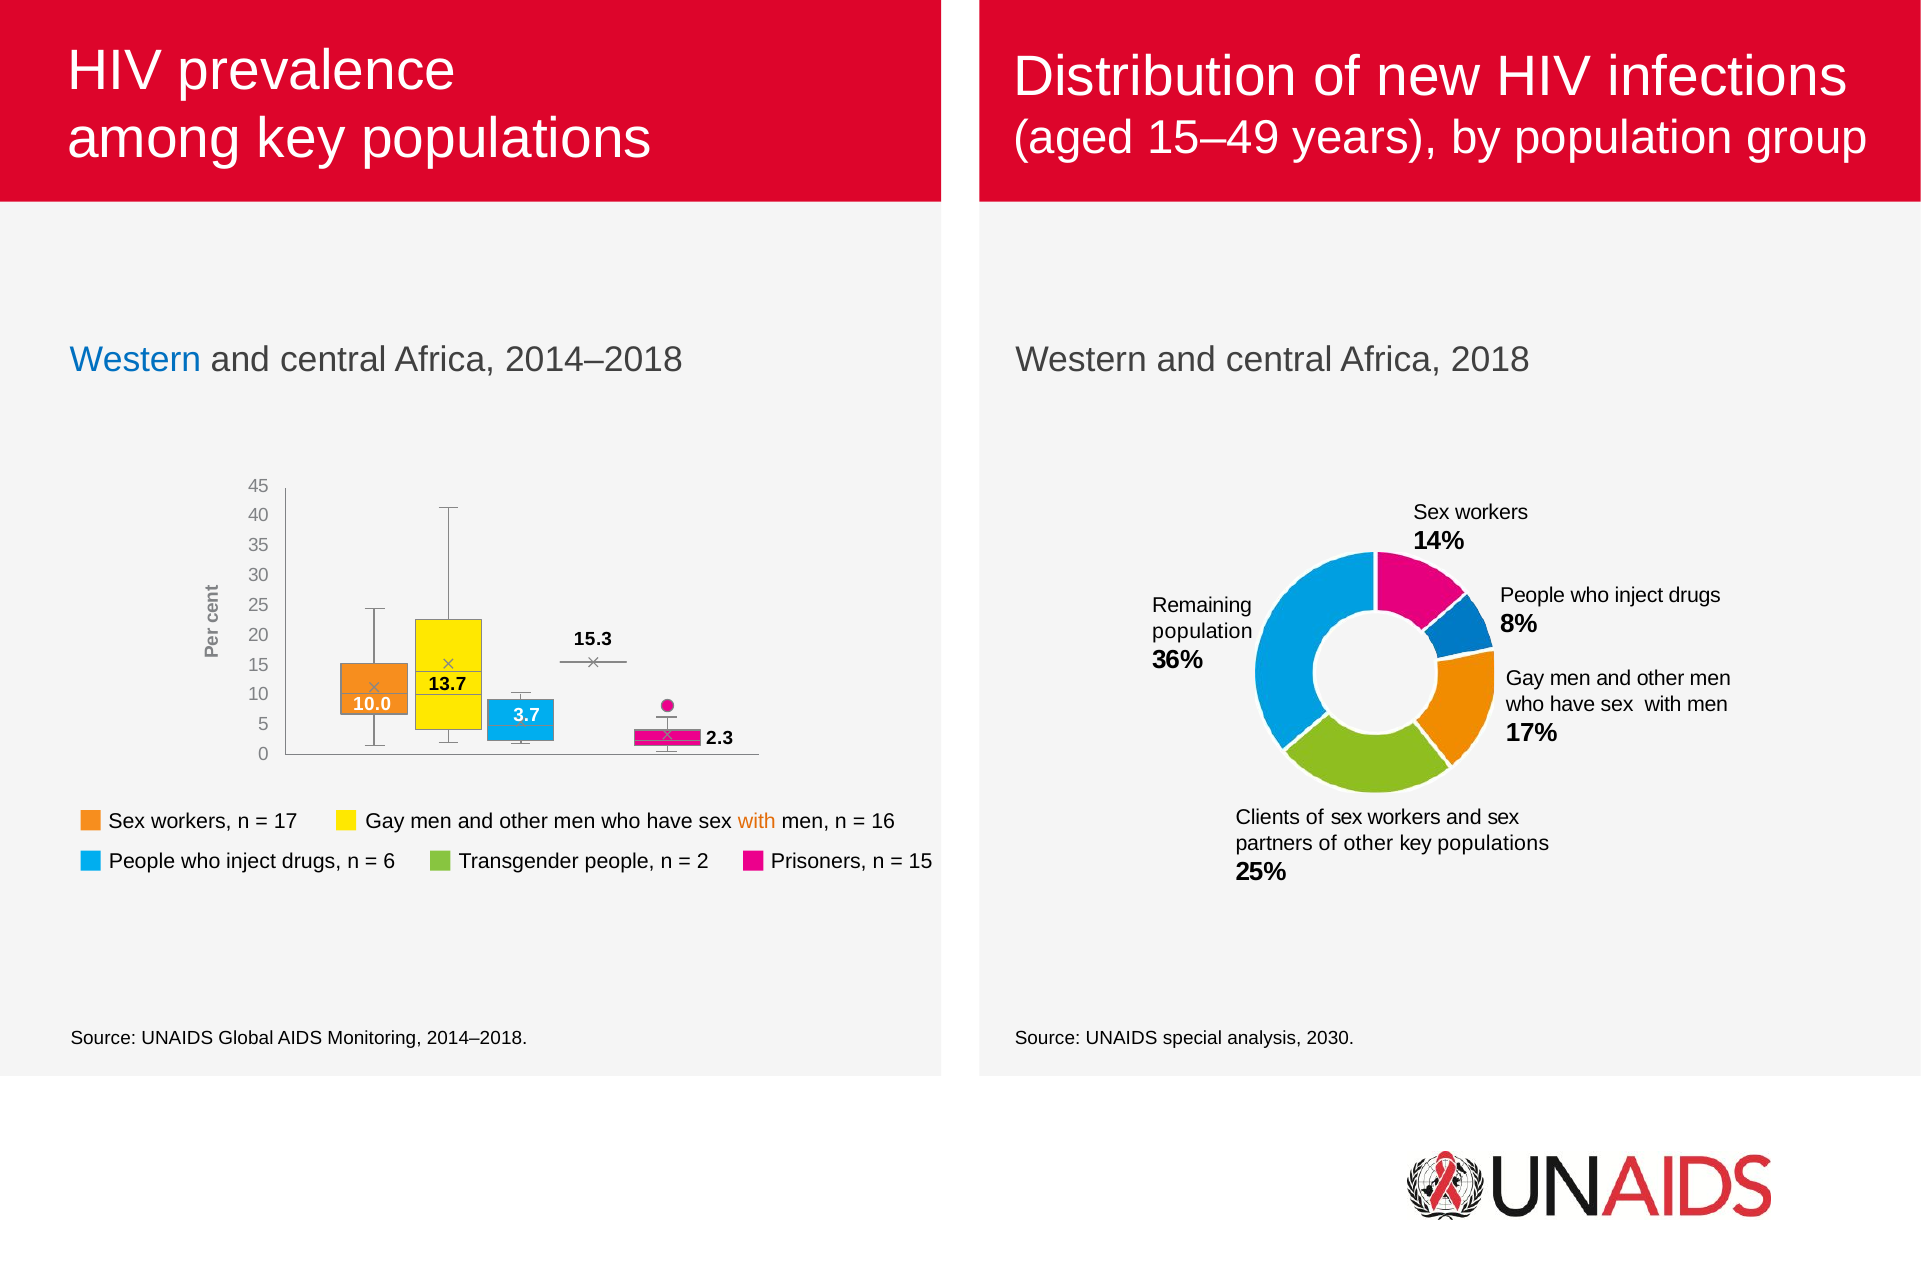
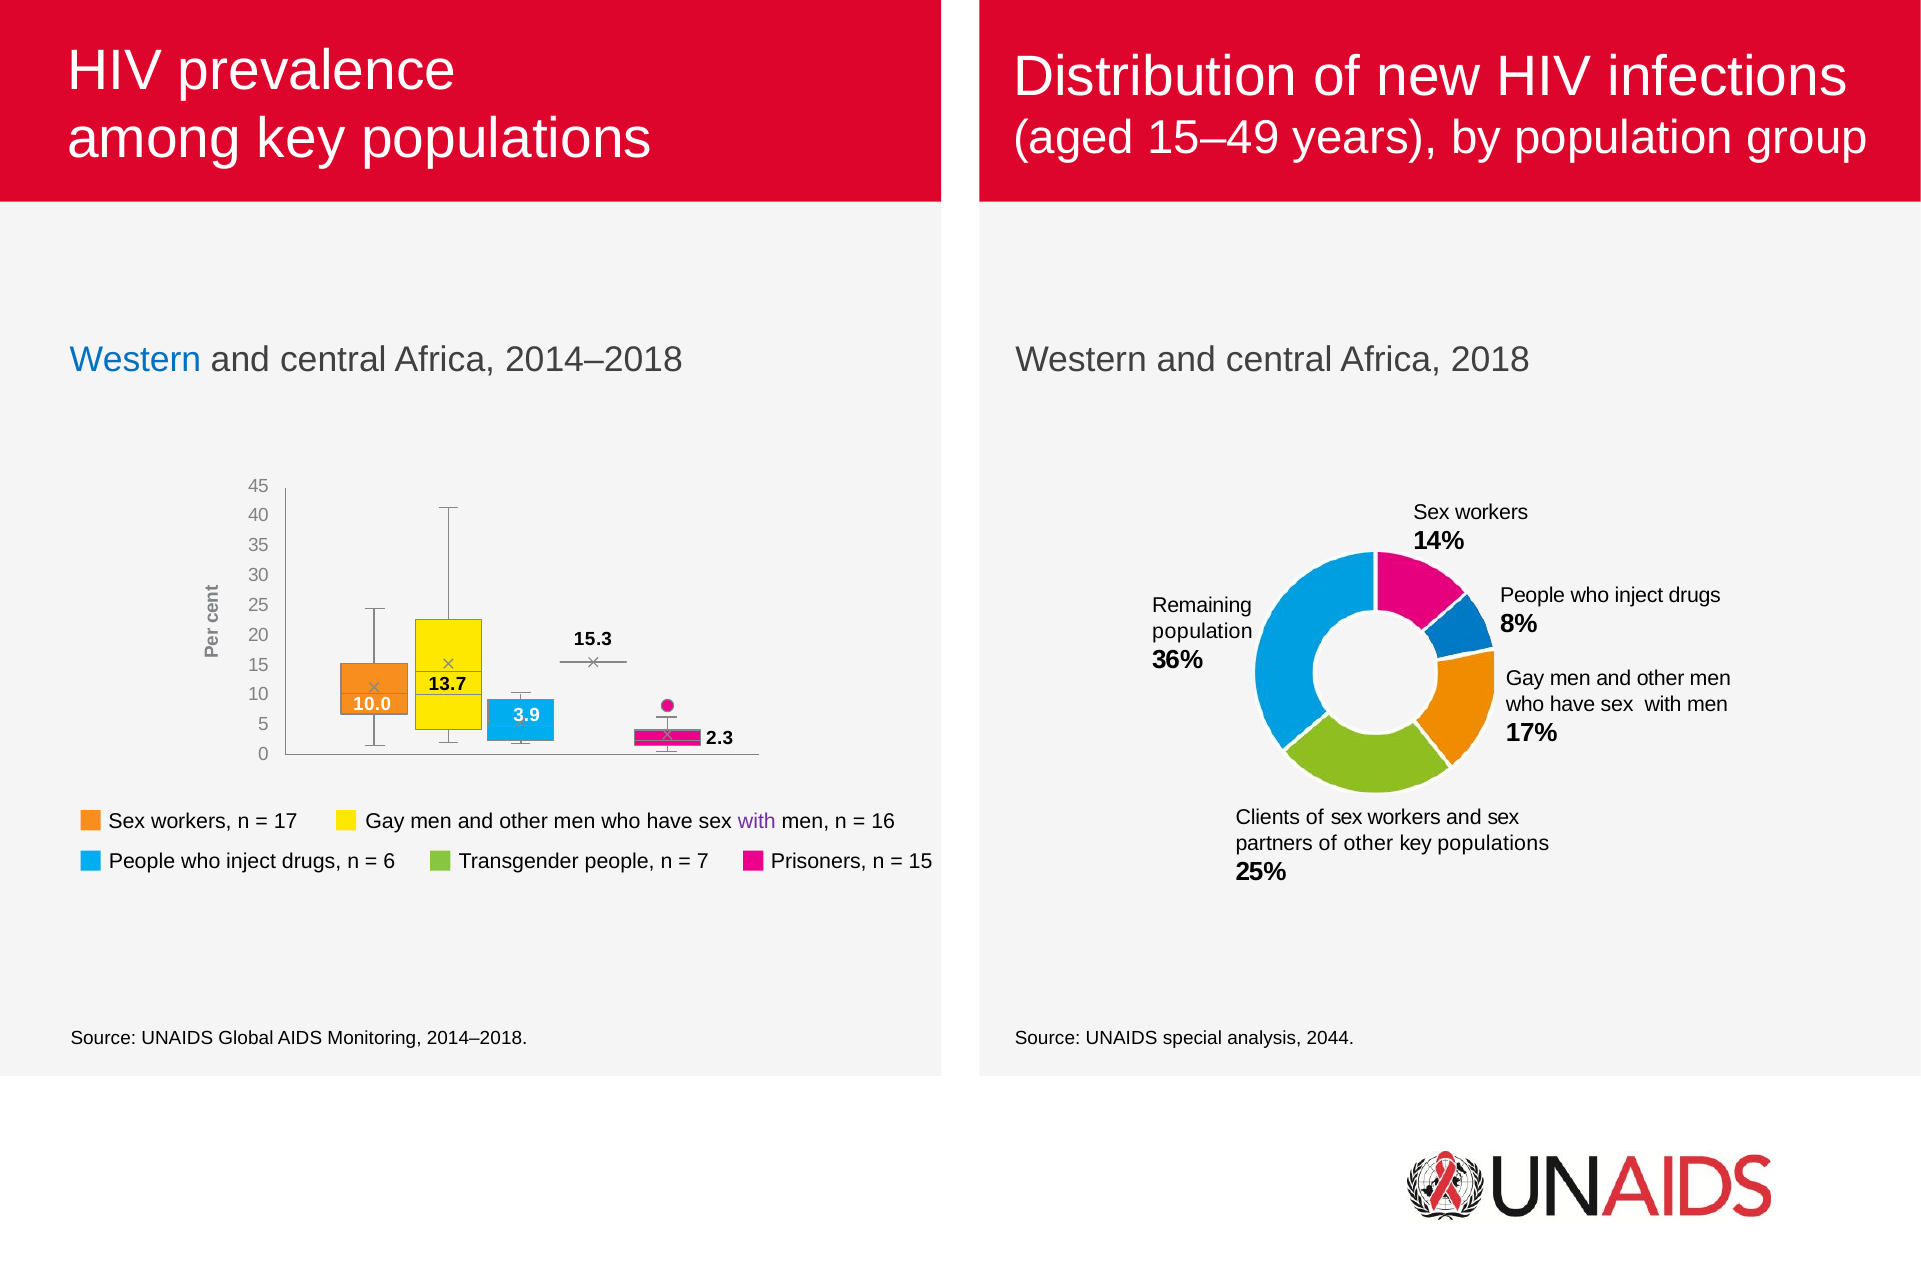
3.7: 3.7 -> 3.9 (527, 715)
with colour: orange -> purple (757, 821)
2: 2 -> 7 (703, 861)
2030: 2030 -> 2044 (1330, 1038)
